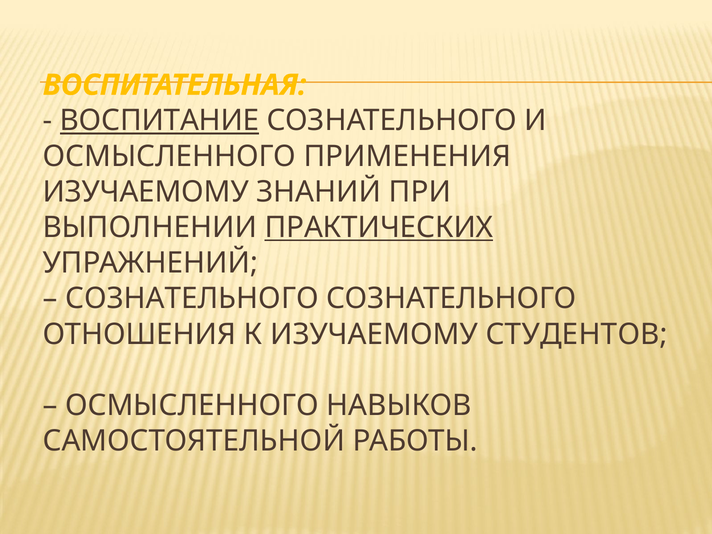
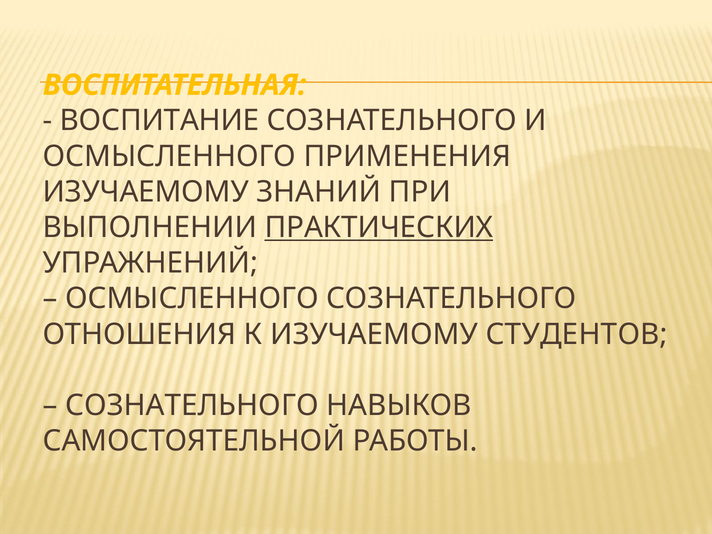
ВОСПИТАНИЕ underline: present -> none (160, 121)
СОЗНАТЕЛЬНОГО: СОЗНАТЕЛЬНОГО -> ОСМЫСЛЕННОГО (192, 299)
ОСМЫСЛЕННОГО: ОСМЫСЛЕННОГО -> СОЗНАТЕЛЬНОГО (192, 405)
